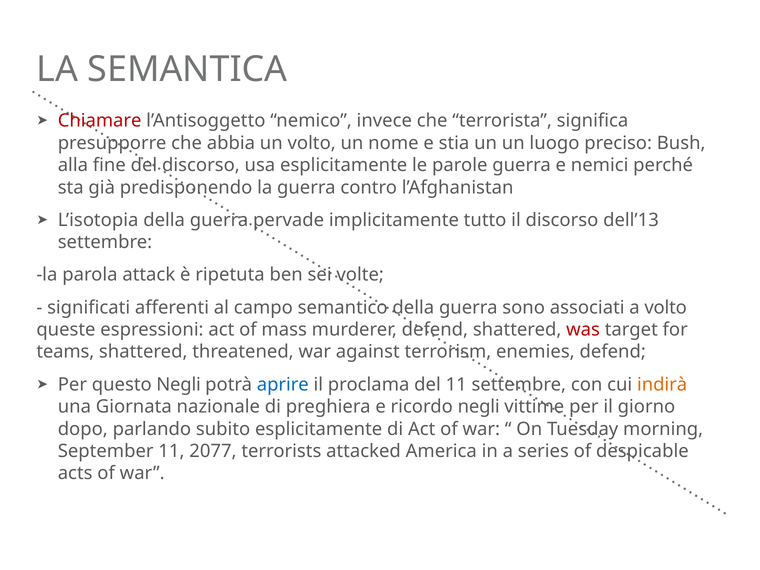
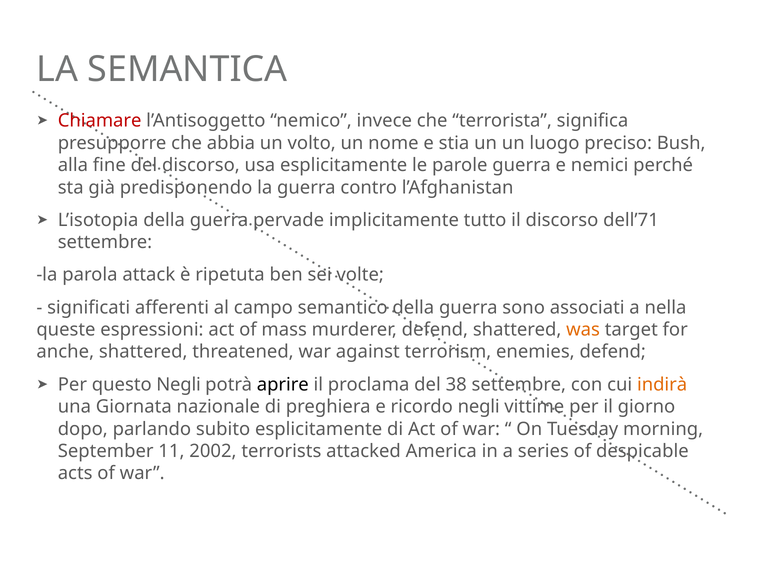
dell’13: dell’13 -> dell’71 (631, 220)
a volto: volto -> nella (665, 307)
was colour: red -> orange (583, 330)
teams: teams -> anche (65, 352)
aprire colour: blue -> black (283, 385)
del 11: 11 -> 38 (456, 385)
2077: 2077 -> 2002 (213, 451)
